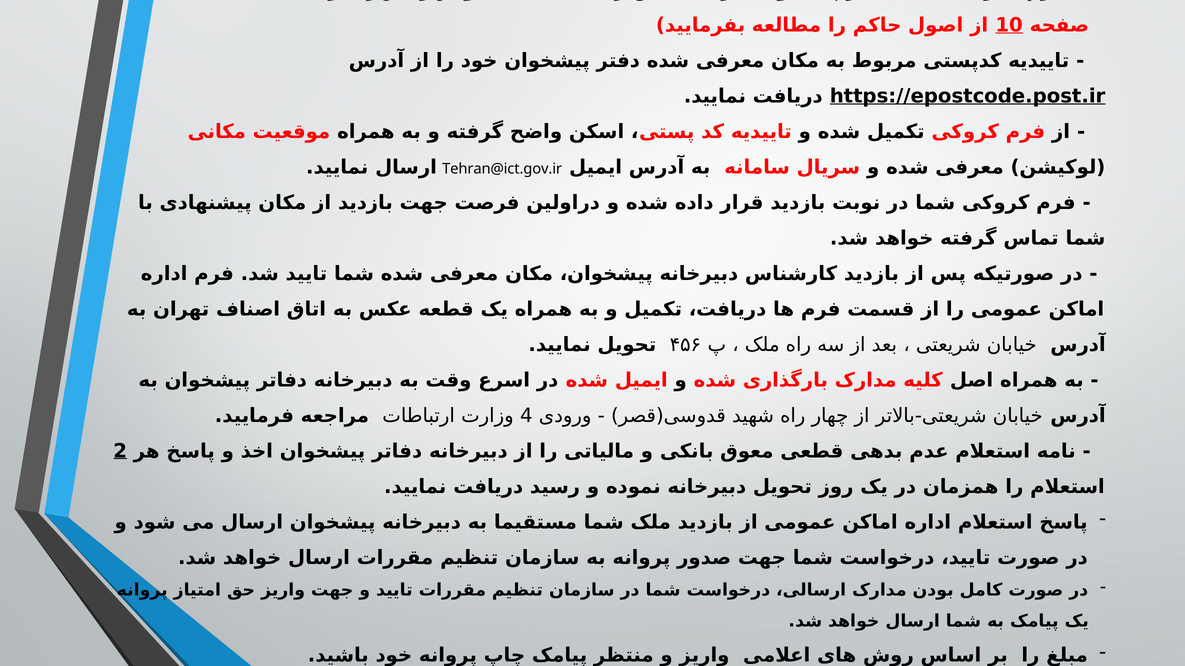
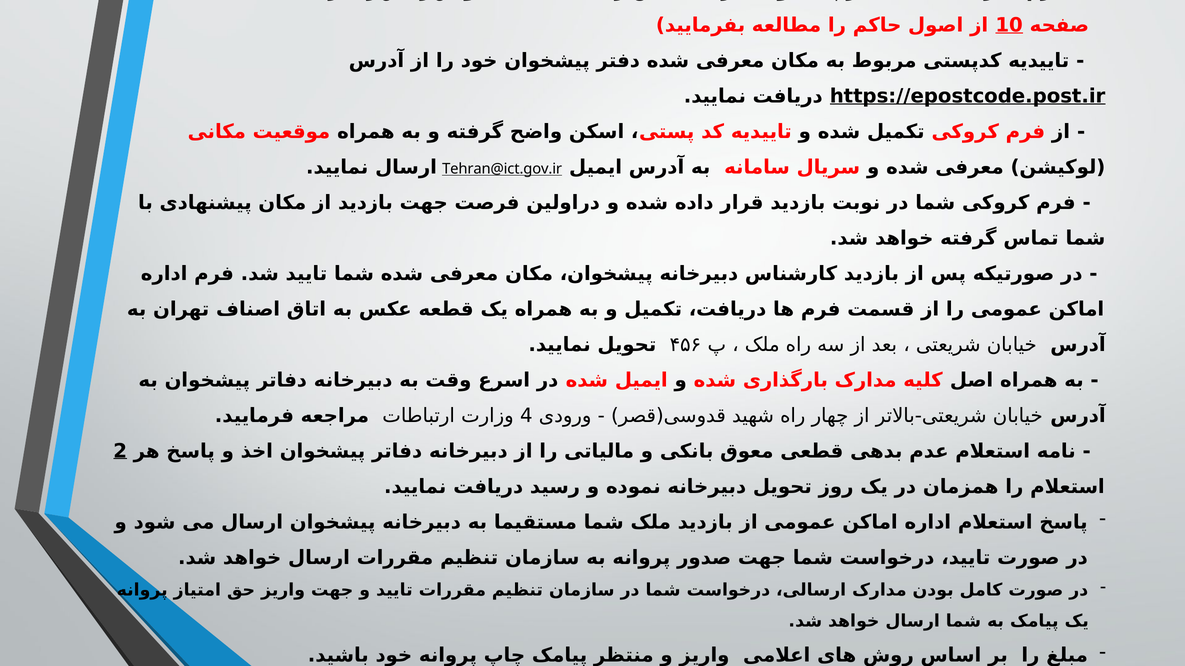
Tehran@ict.gov.ir underline: none -> present (502, 169)
